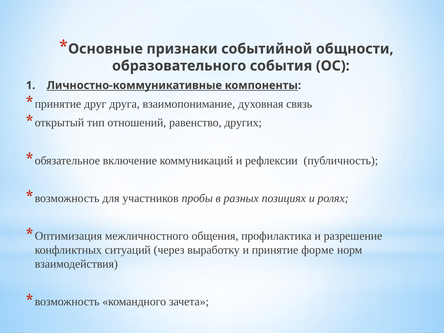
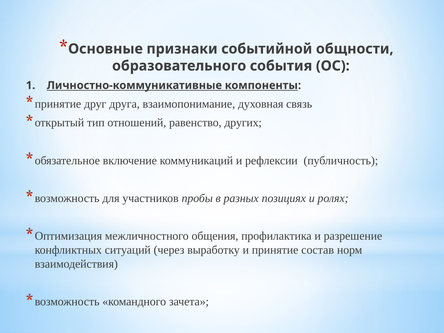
форме: форме -> состав (318, 250)
